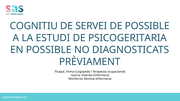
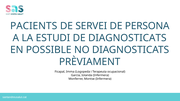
COGNITIU: COGNITIU -> PACIENTS (34, 26)
DE POSSIBLE: POSSIBLE -> PERSONA (147, 26)
DE PSICOGERITARIA: PSICOGERITARIA -> DIAGNOSTICATS (127, 38)
